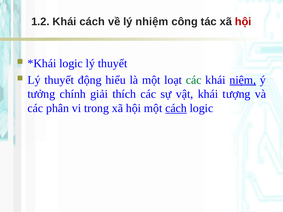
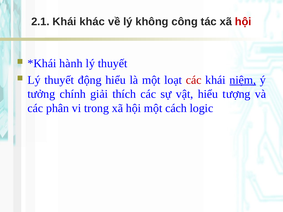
1.2: 1.2 -> 2.1 (40, 22)
Khái cách: cách -> khác (92, 22)
nhiệm: nhiệm -> không (152, 22)
logic: logic -> hành (71, 64)
các colour: green -> red (194, 80)
vật khái: khái -> hiểu (208, 94)
cách underline: present -> none (176, 108)
